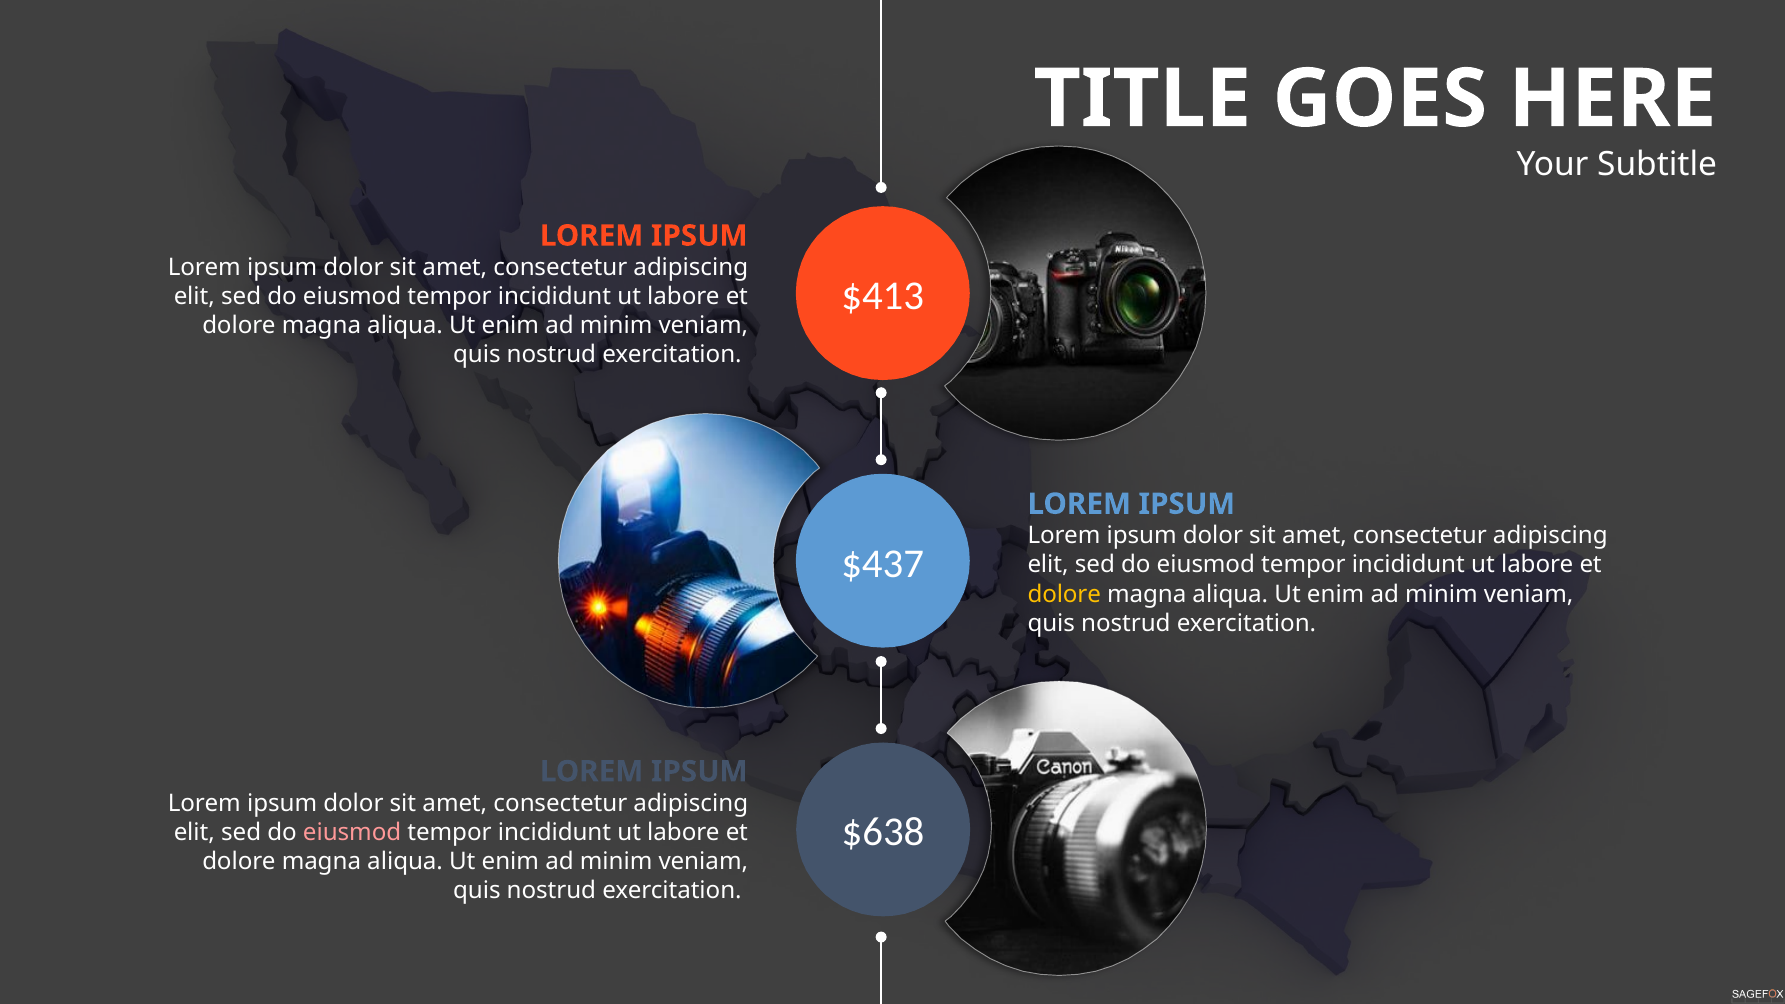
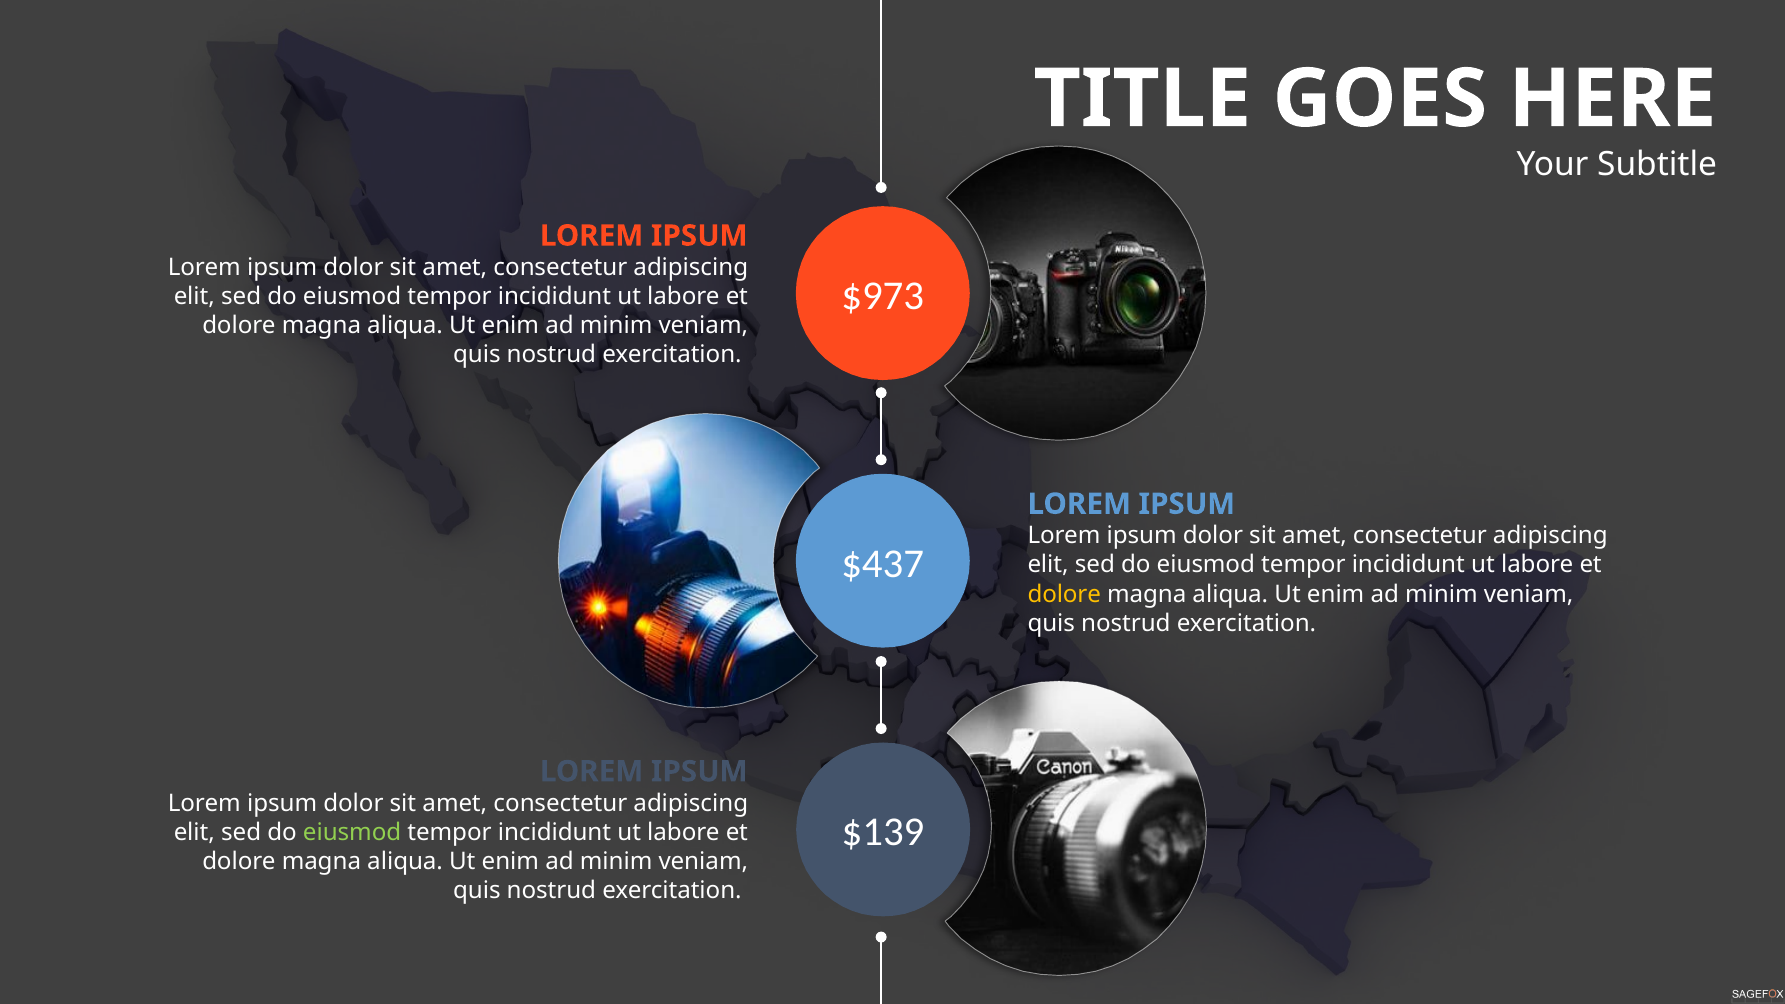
$413: $413 -> $973 (883, 296)
$638: $638 -> $139 (883, 832)
eiusmod colour: pink -> light green (352, 833)
